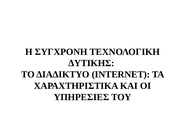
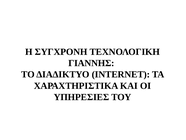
ΔΥΤΙΚΗΣ: ΔΥΤΙΚΗΣ -> ΓΙΑΝΝΗΣ (91, 63)
